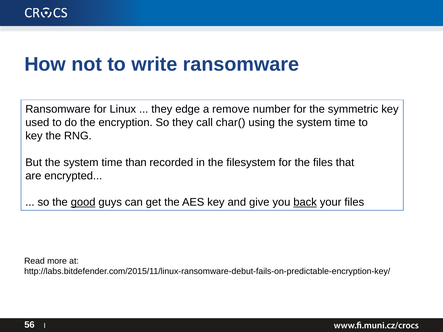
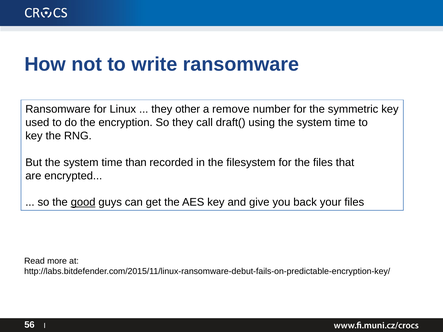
edge: edge -> other (188, 109)
char(: char( -> draft( (231, 123)
back underline: present -> none (305, 202)
